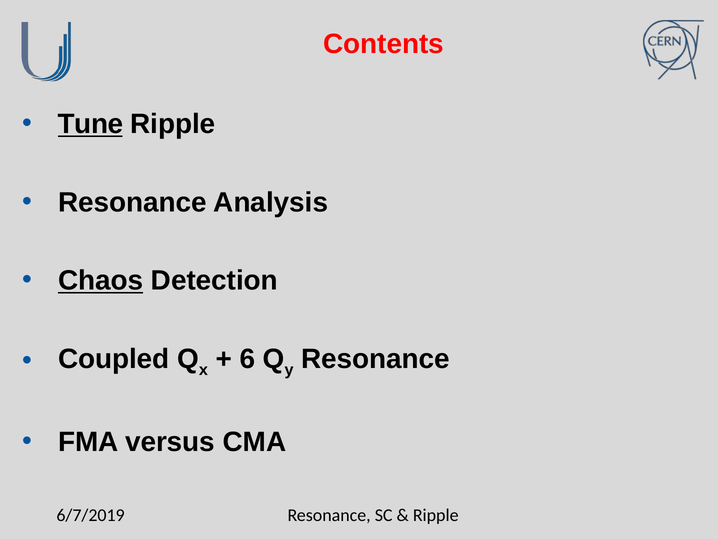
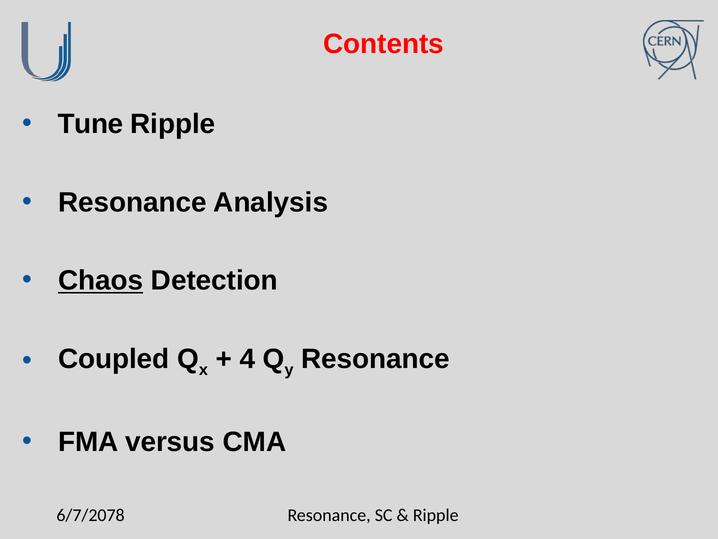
Tune underline: present -> none (90, 124)
6: 6 -> 4 (247, 359)
6/7/2019: 6/7/2019 -> 6/7/2078 (91, 515)
